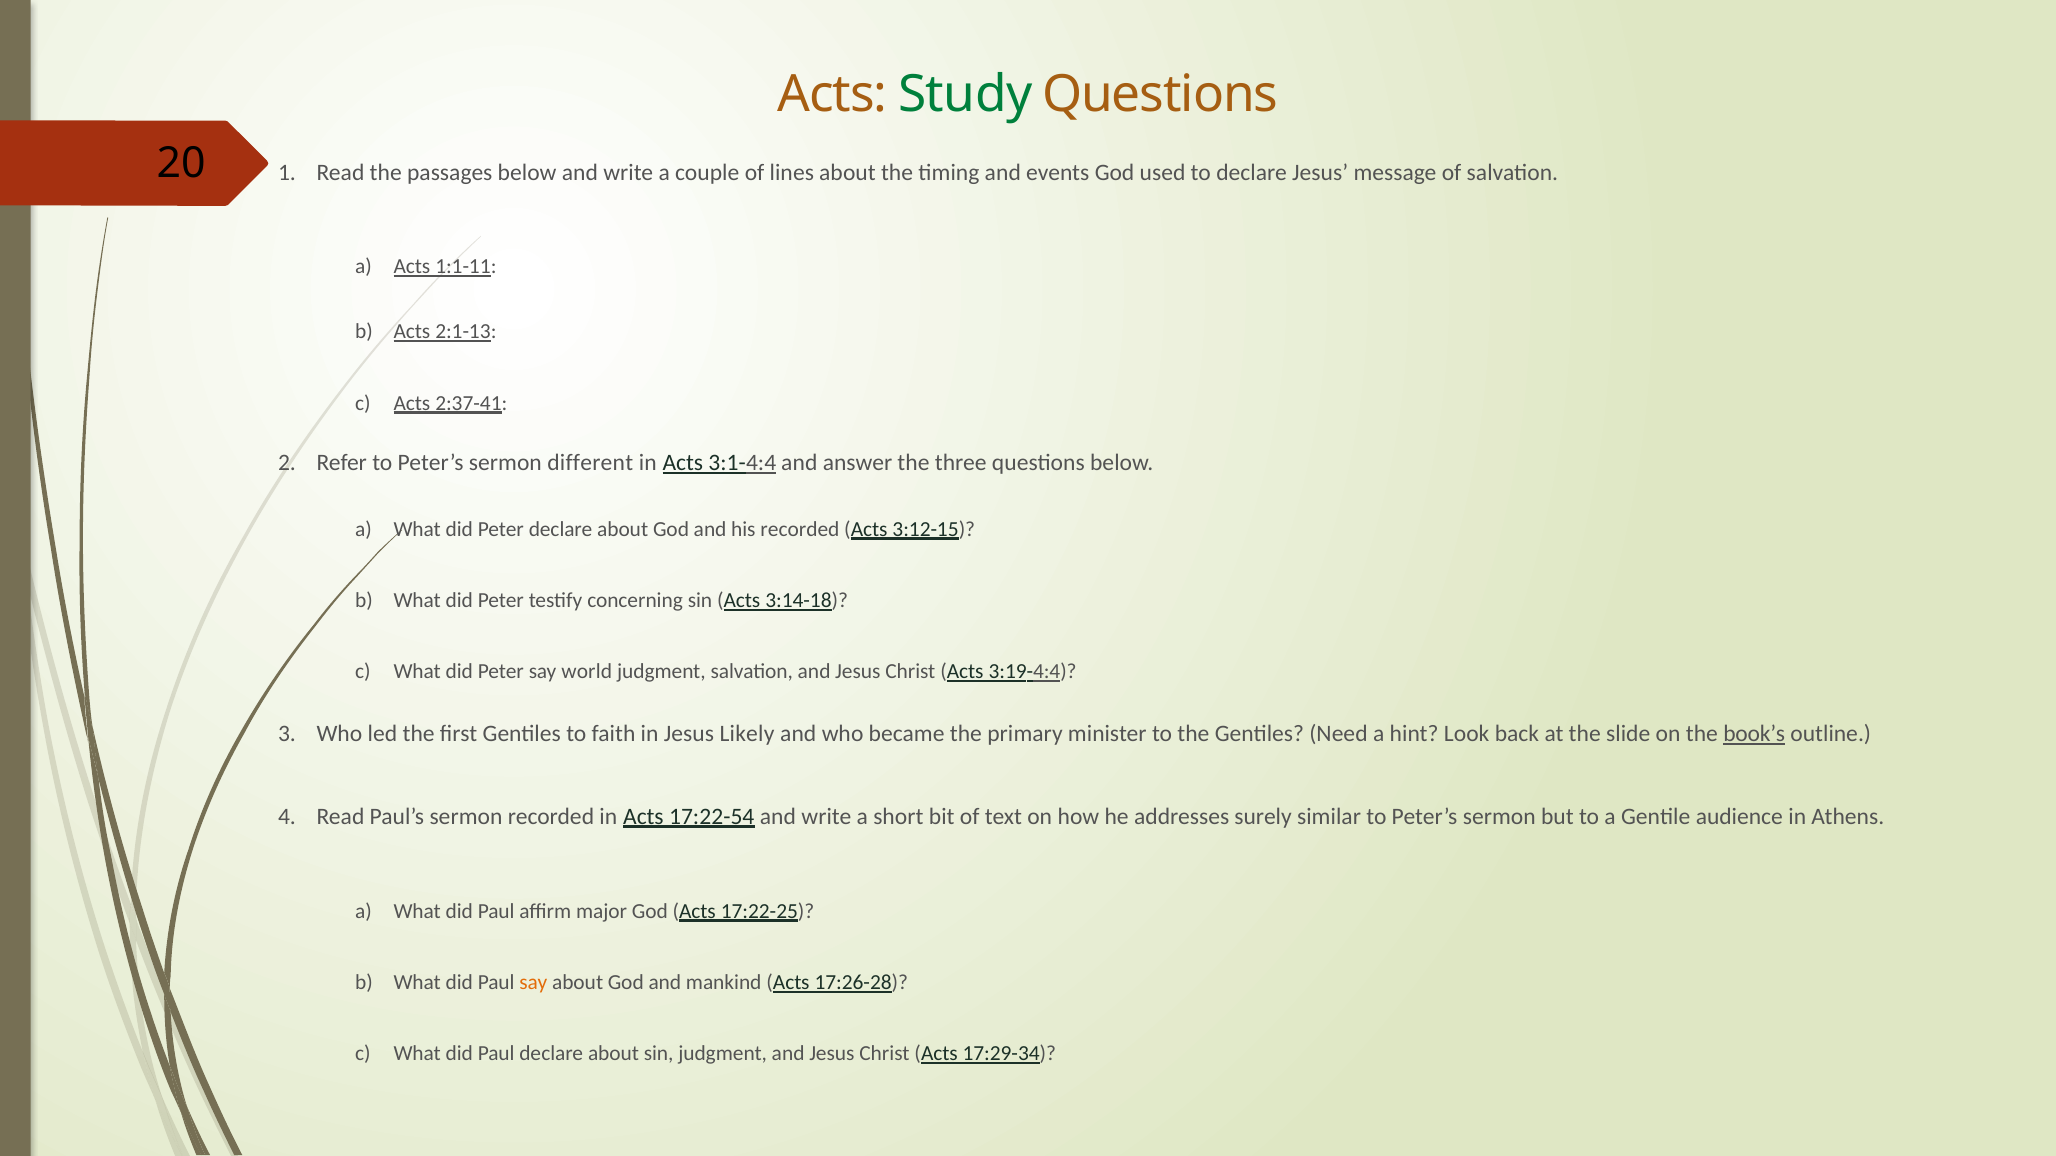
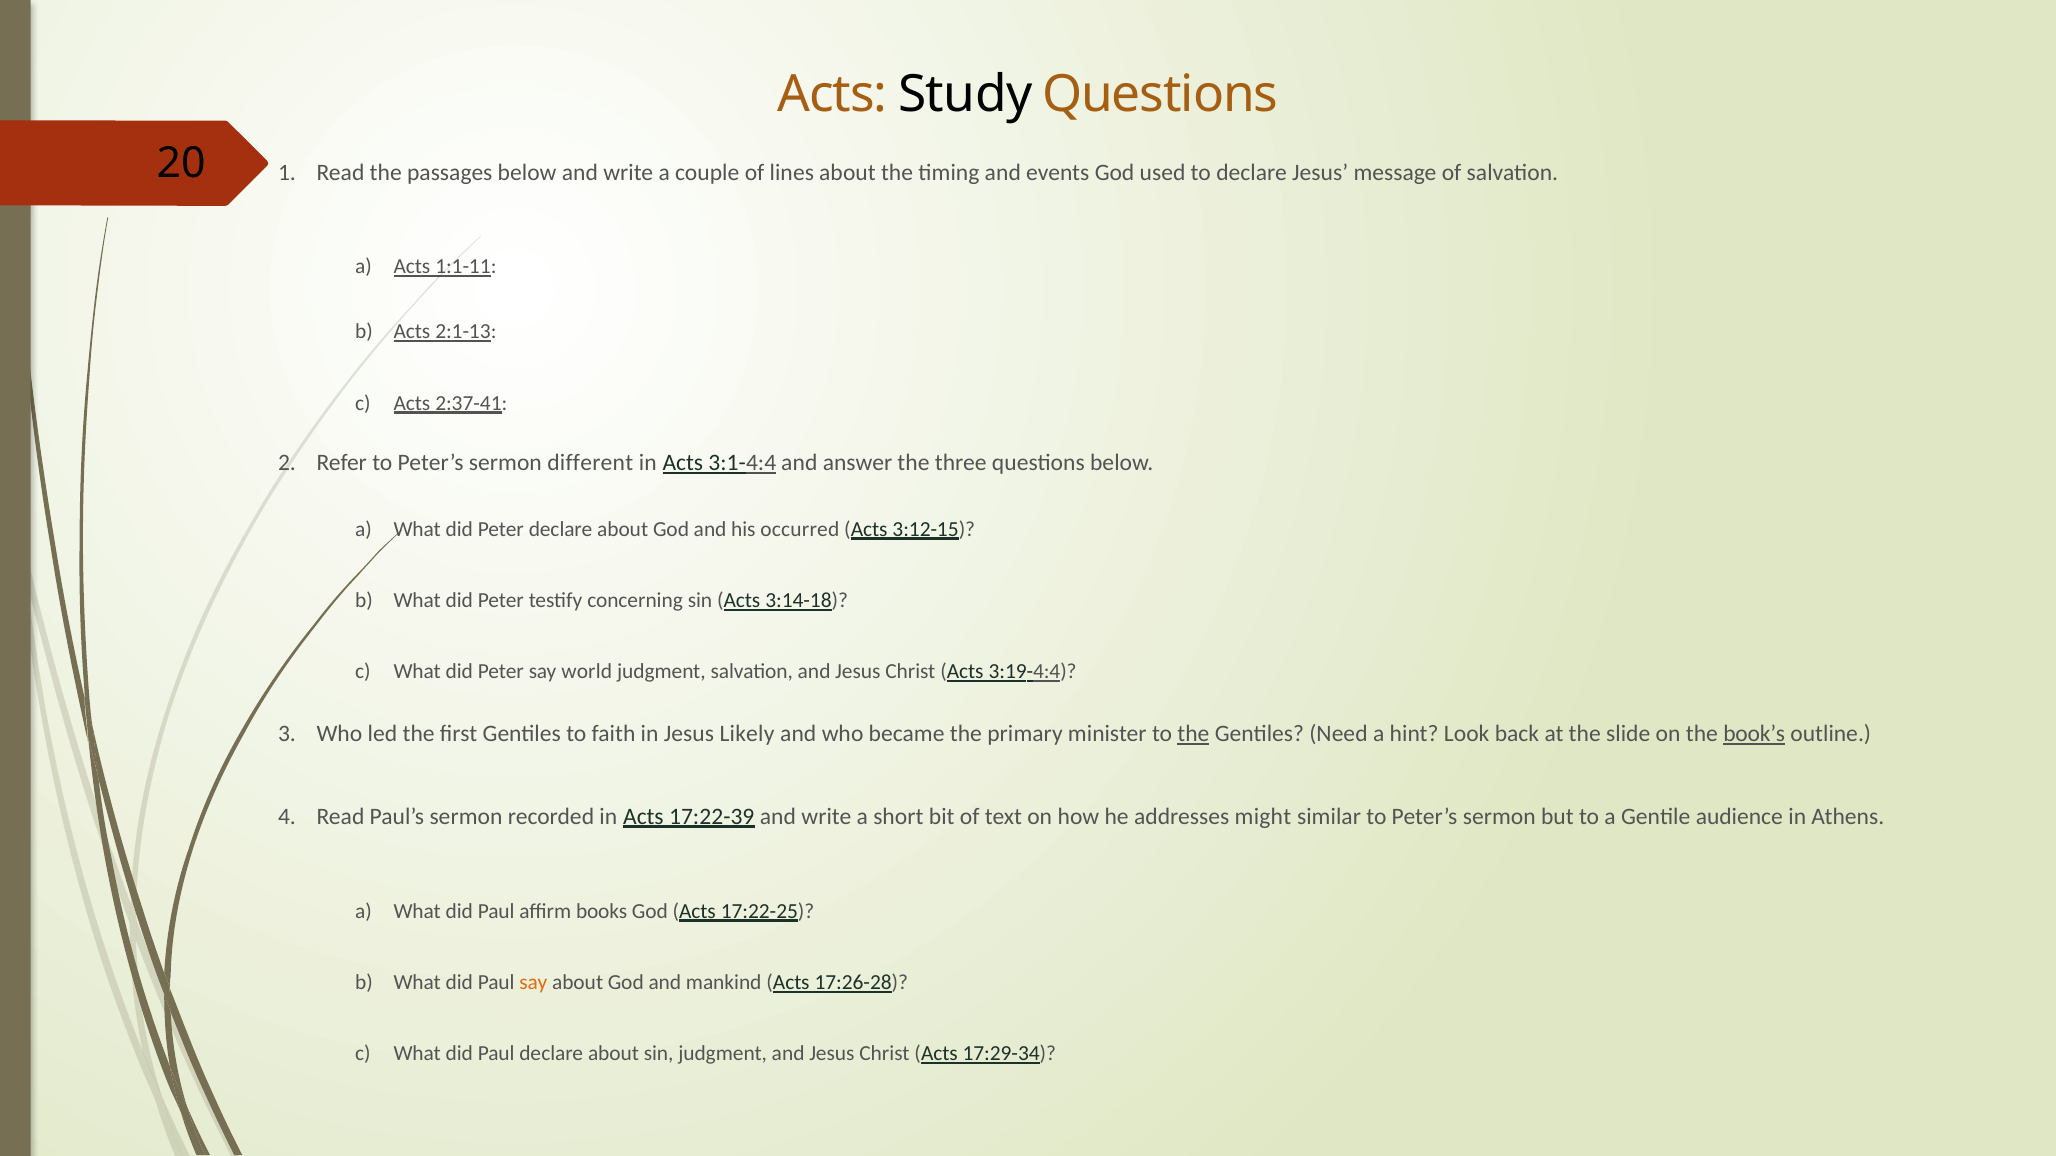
Study colour: green -> black (965, 94)
his recorded: recorded -> occurred (800, 529)
the underline: none -> present (1193, 734)
17:22-54: 17:22-54 -> 17:22-39 (712, 817)
surely: surely -> might (1263, 817)
major: major -> books (602, 911)
